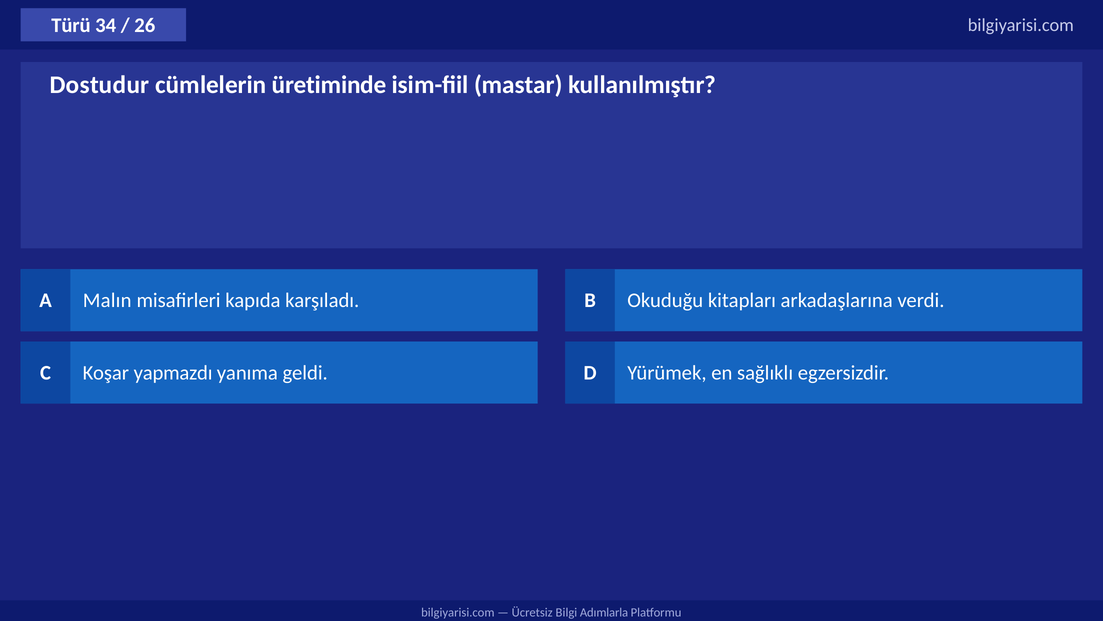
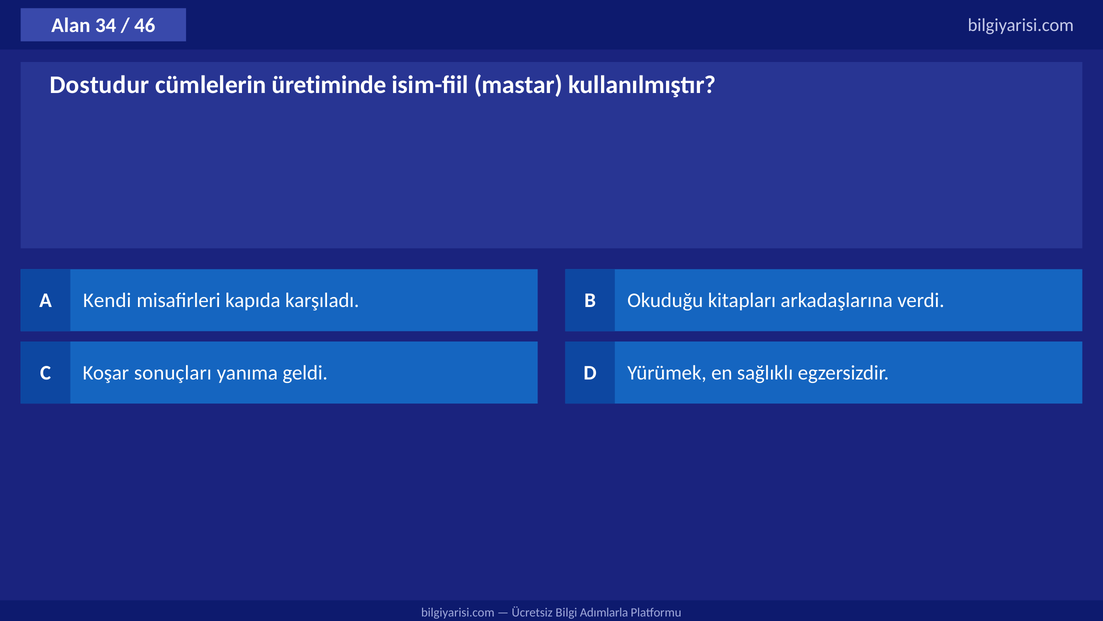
Türü: Türü -> Alan (71, 25)
26: 26 -> 46 (145, 25)
Malın: Malın -> Kendi (107, 300)
yapmazdı: yapmazdı -> sonuçları (173, 373)
